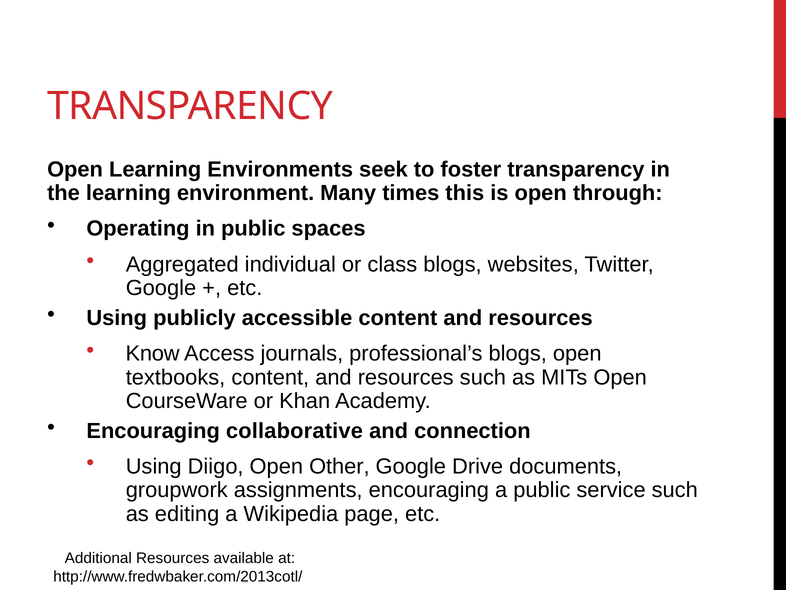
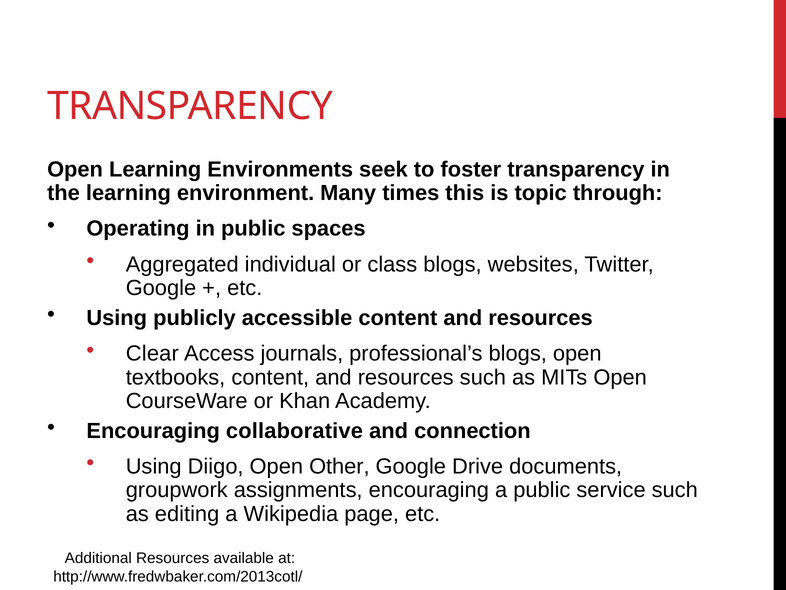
is open: open -> topic (541, 193)
Know: Know -> Clear (152, 353)
